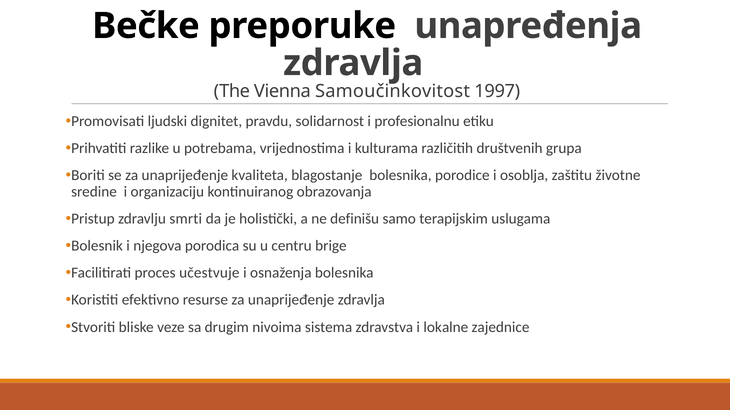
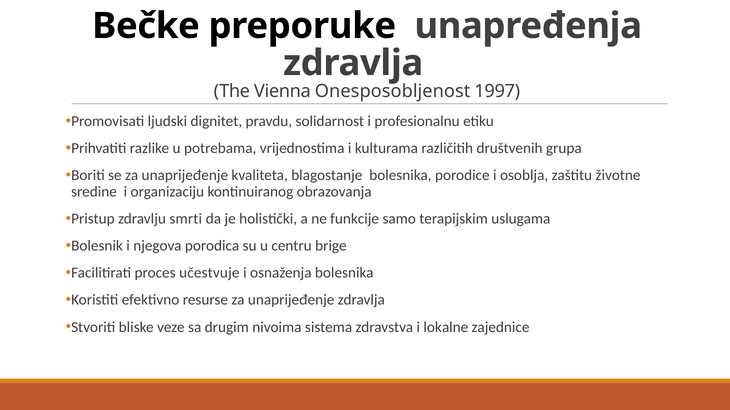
Samoučinkovitost: Samoučinkovitost -> Onesposobljenost (393, 92)
definišu: definišu -> funkcije (355, 219)
